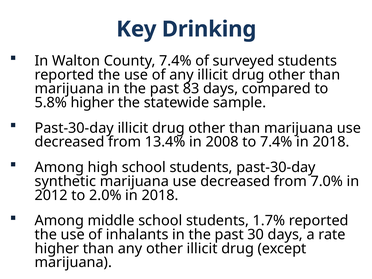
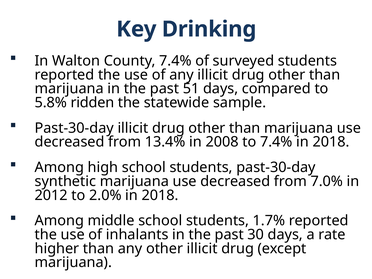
83: 83 -> 51 (191, 89)
5.8% higher: higher -> ridden (92, 103)
